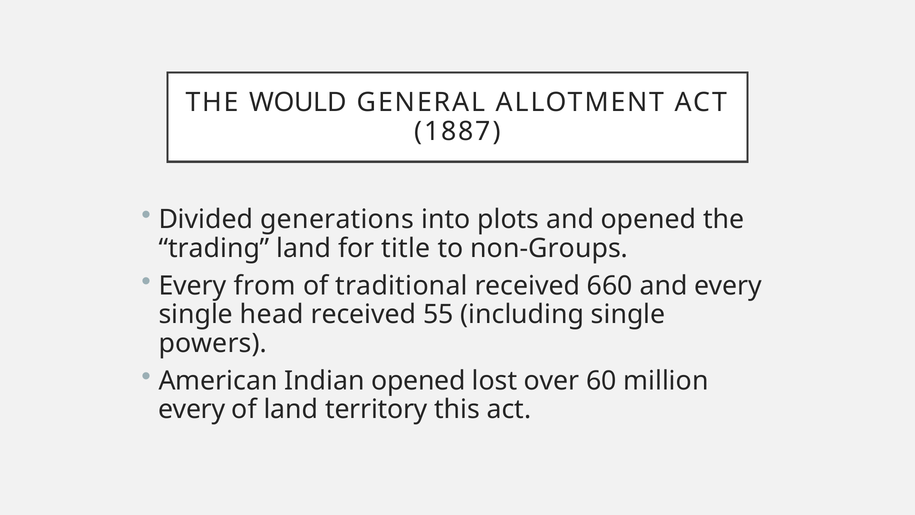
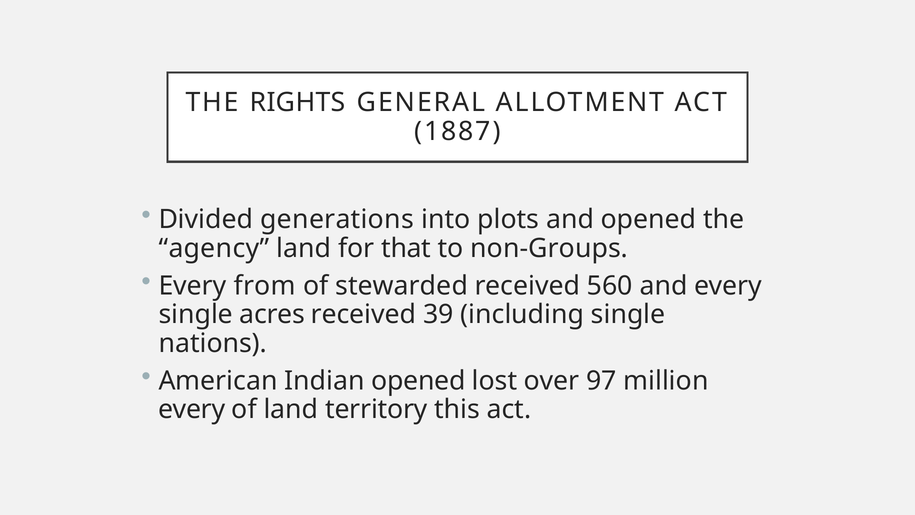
WOULD: WOULD -> RIGHTS (298, 102)
trading: trading -> agency (214, 248)
title: title -> that (406, 248)
traditional: traditional -> stewarded (402, 286)
660: 660 -> 560 (610, 286)
head: head -> acres (272, 314)
55: 55 -> 39 (438, 314)
powers: powers -> nations (213, 343)
60: 60 -> 97 (601, 381)
